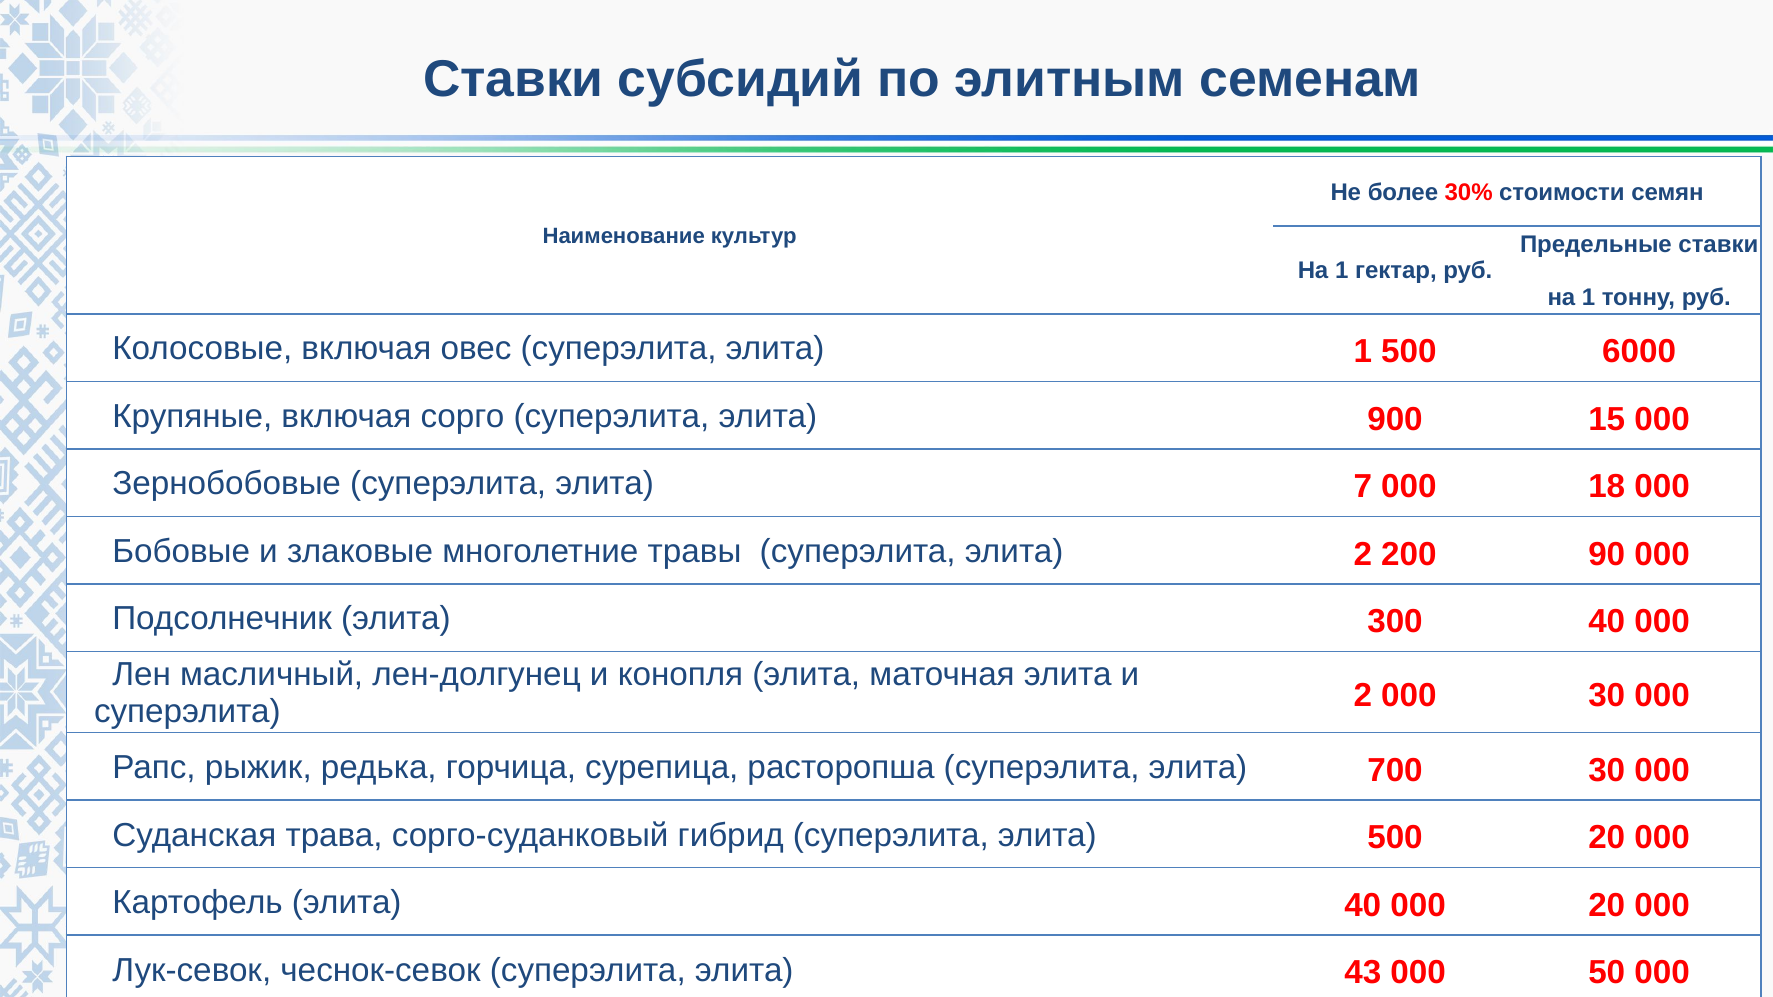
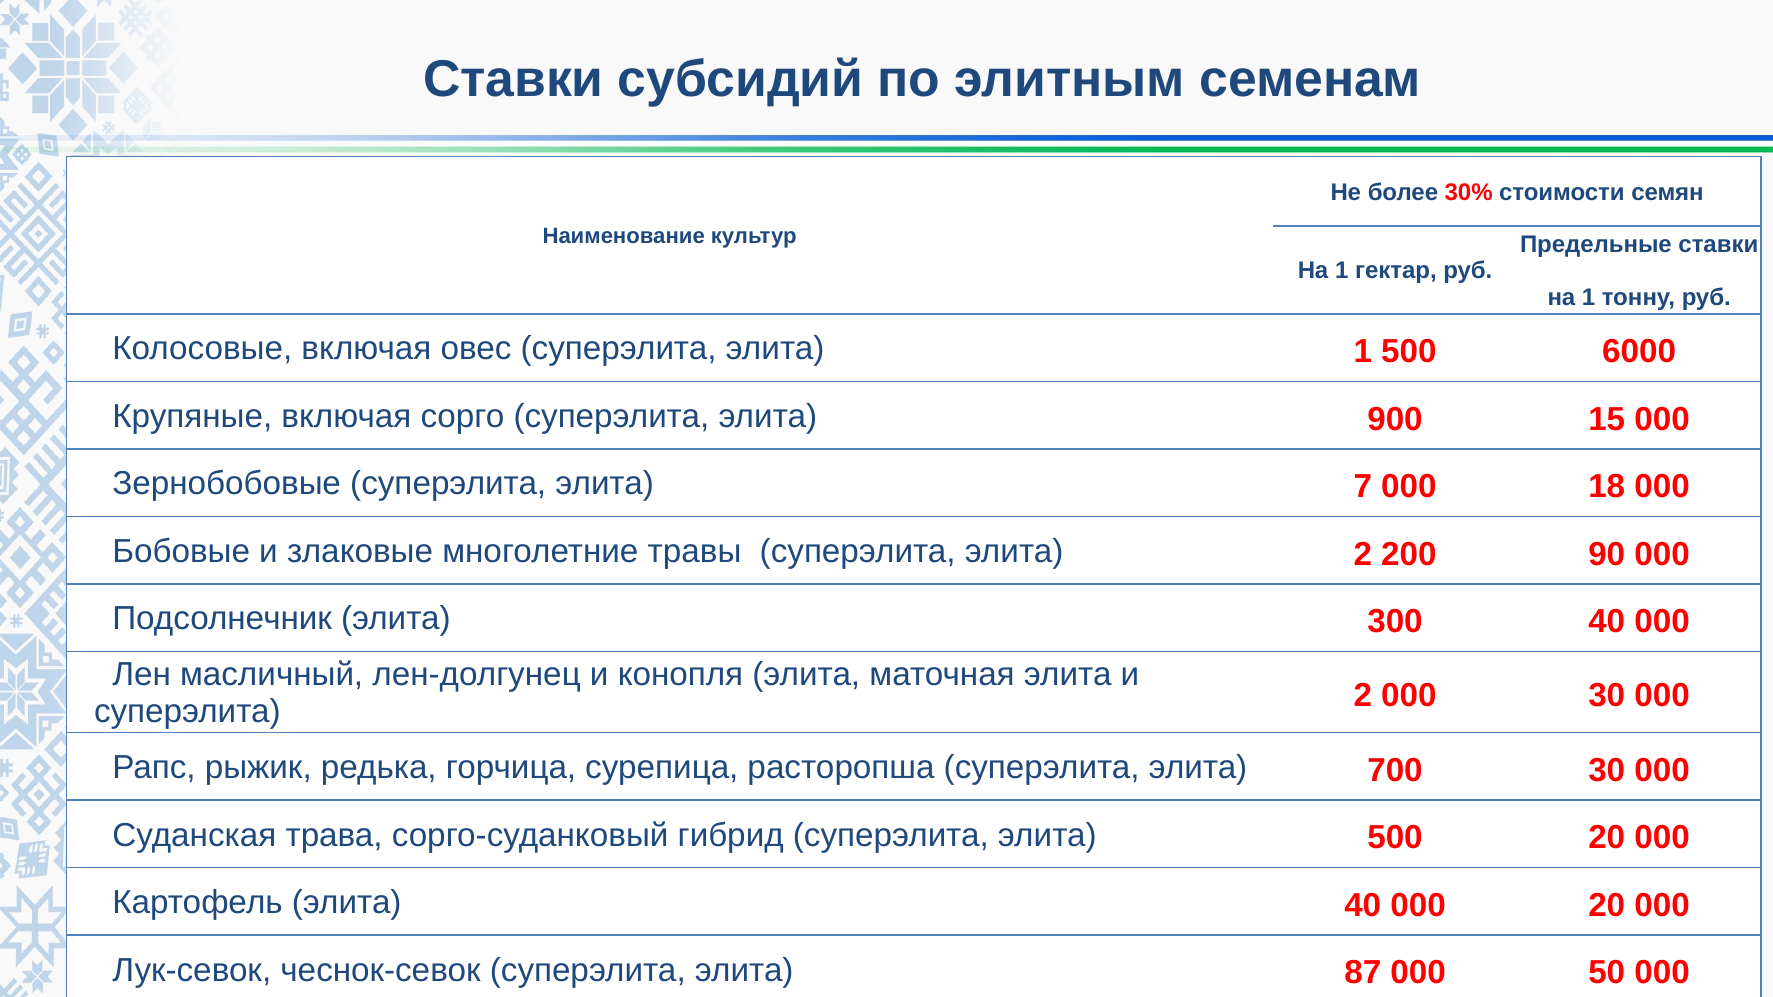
43: 43 -> 87 (1363, 973)
